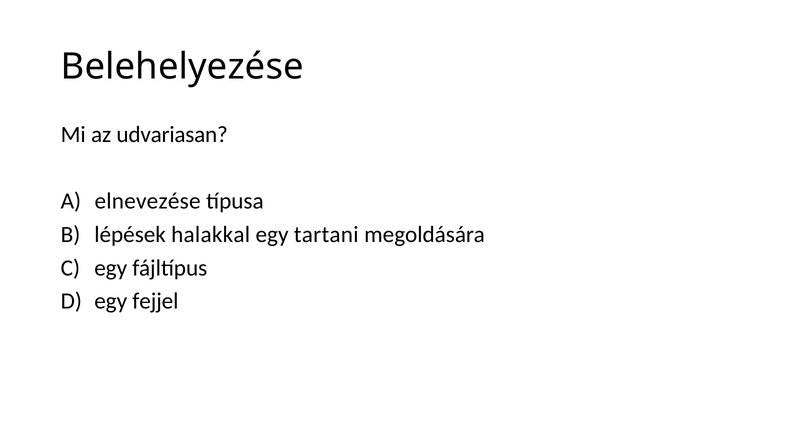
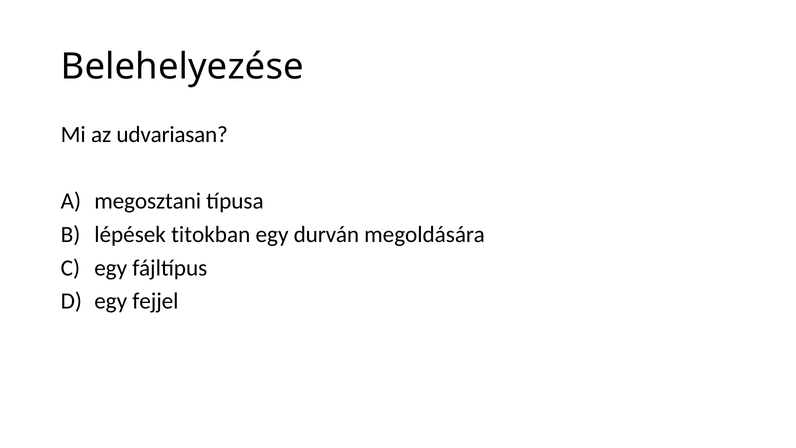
elnevezése: elnevezése -> megosztani (148, 201)
halakkal: halakkal -> titokban (211, 234)
tartani: tartani -> durván (326, 234)
